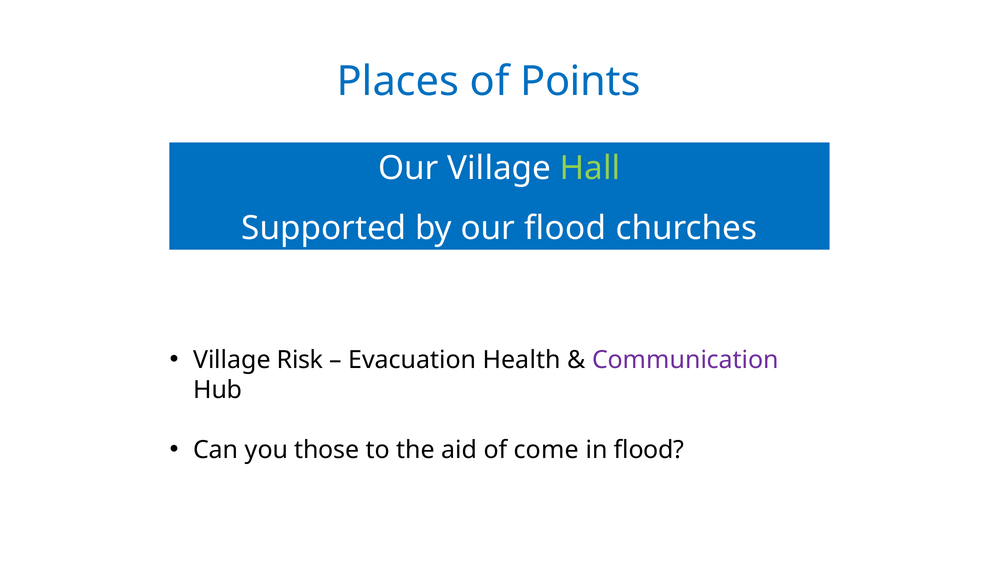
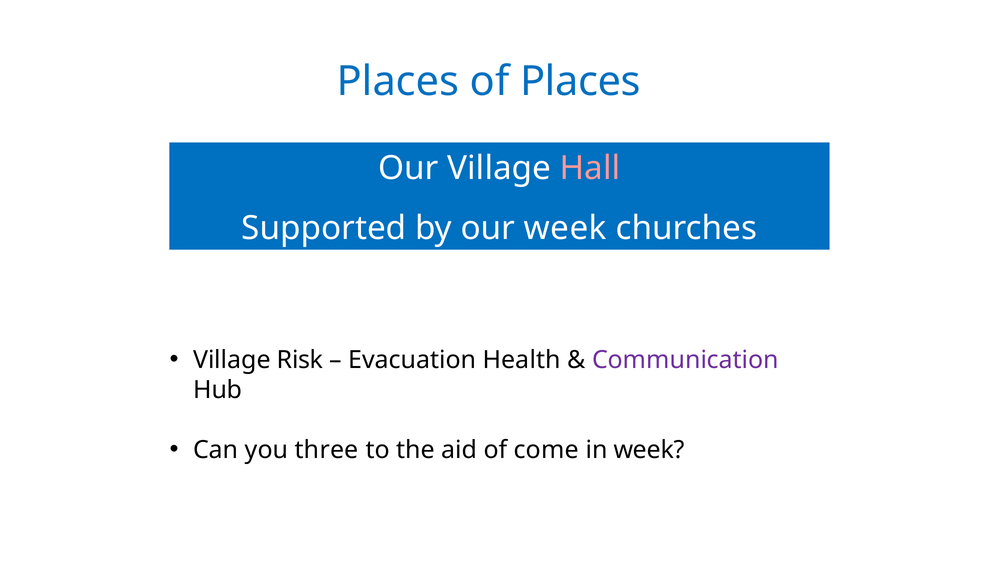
of Points: Points -> Places (580, 82)
Hall colour: light green -> pink (590, 168)
our flood: flood -> week (565, 228)
those: those -> three (327, 450)
in flood: flood -> week (649, 450)
